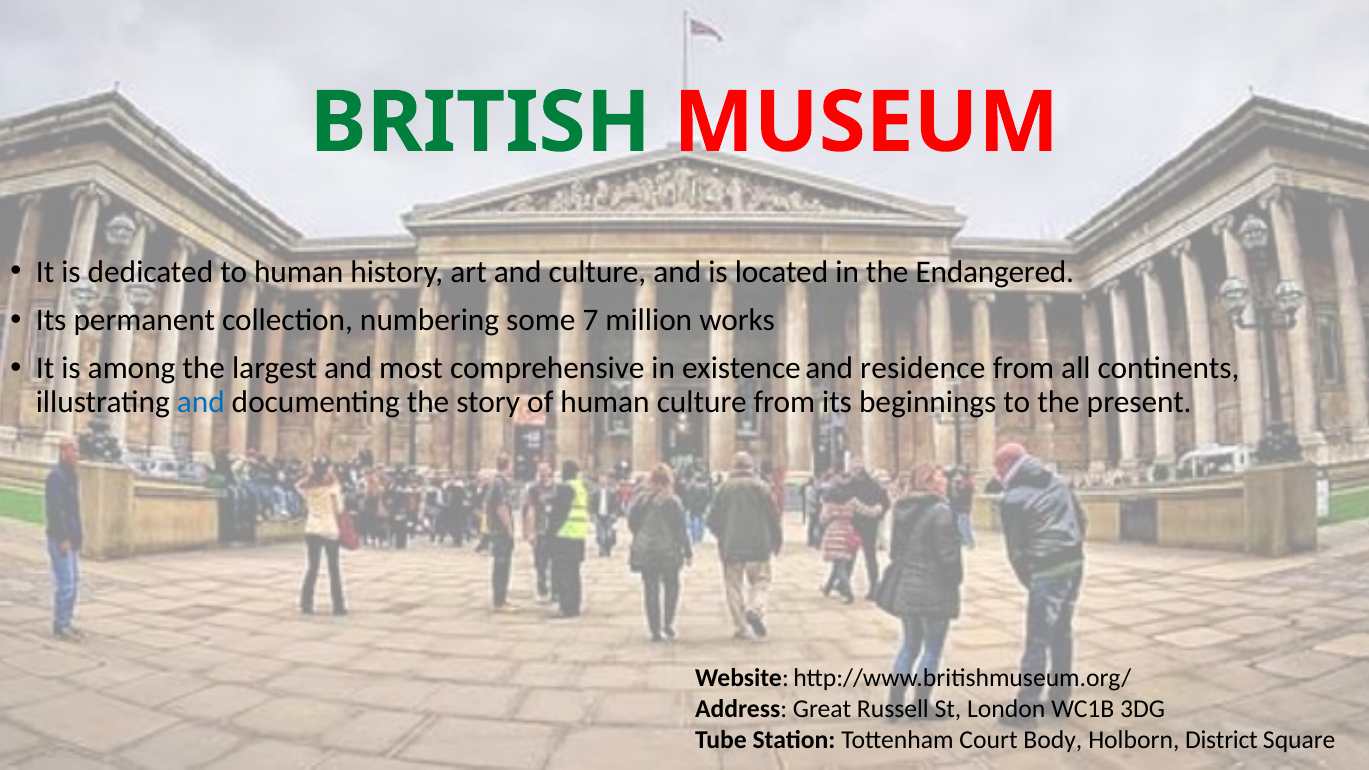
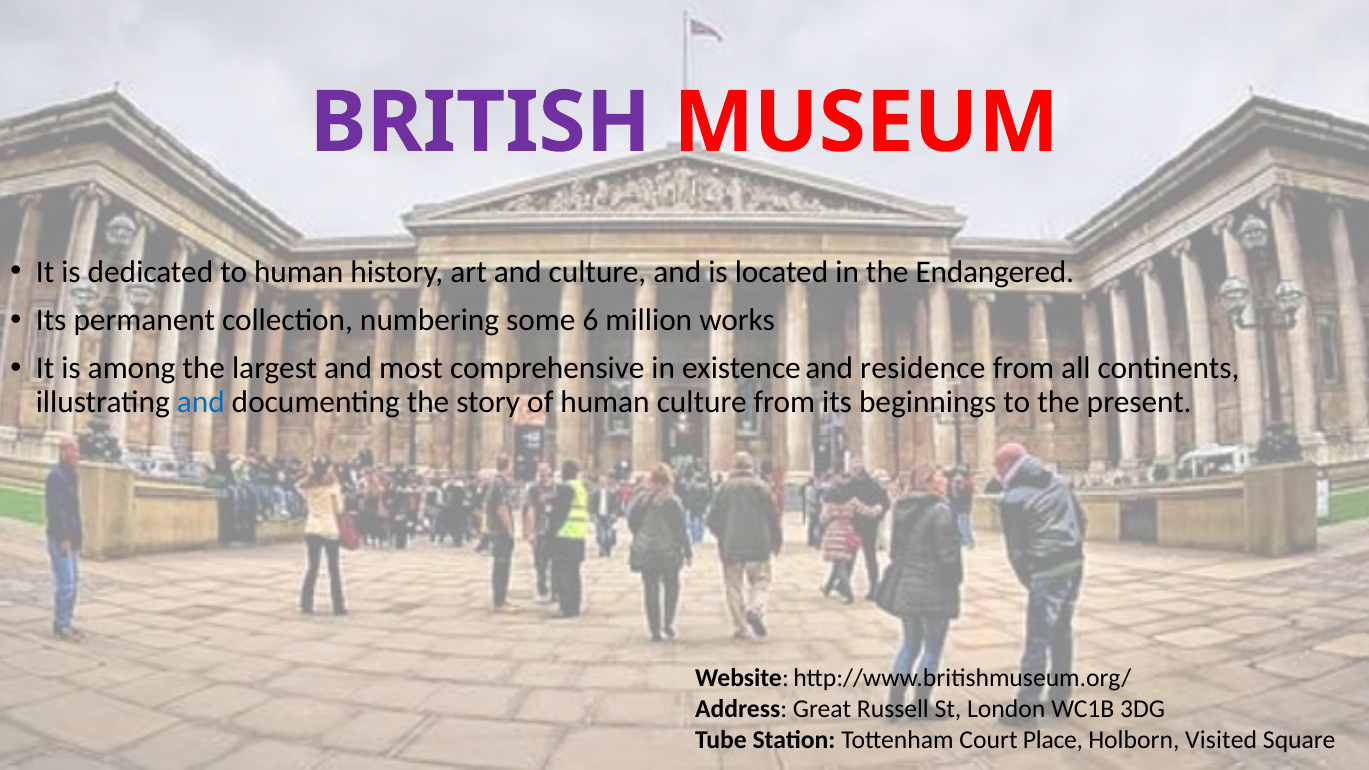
BRITISH colour: green -> purple (480, 123)
7: 7 -> 6 (590, 320)
Body: Body -> Place (1053, 740)
District: District -> Visited (1221, 740)
